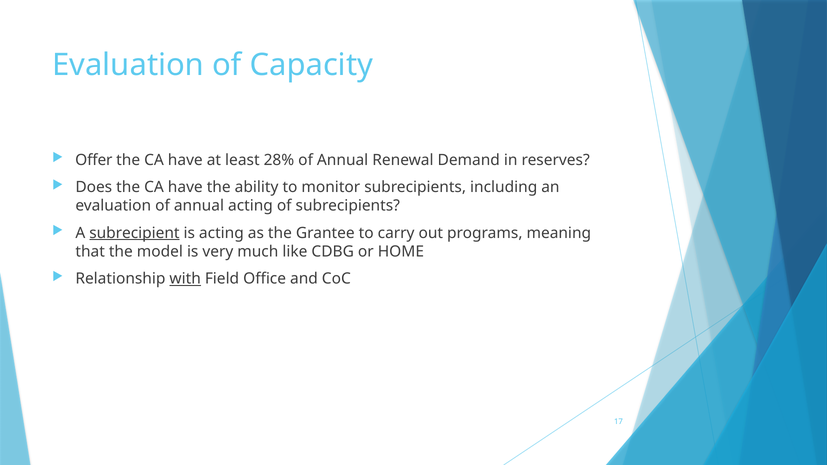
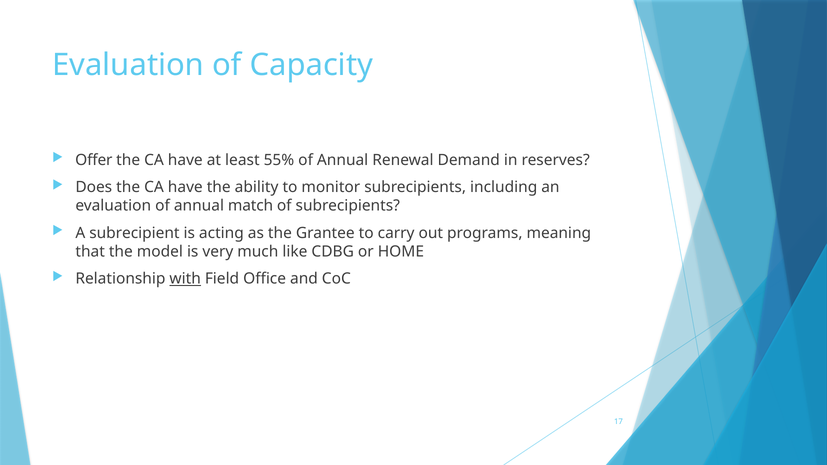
28%: 28% -> 55% (279, 160)
annual acting: acting -> match (251, 206)
subrecipient underline: present -> none (134, 233)
